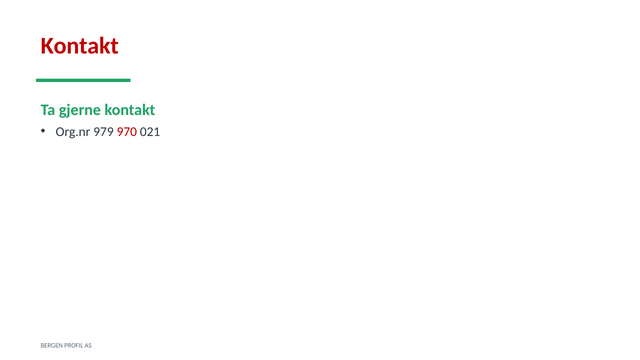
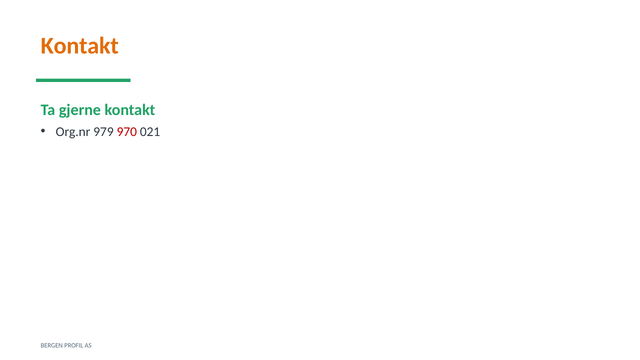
Kontakt colour: red -> orange (80, 46)
